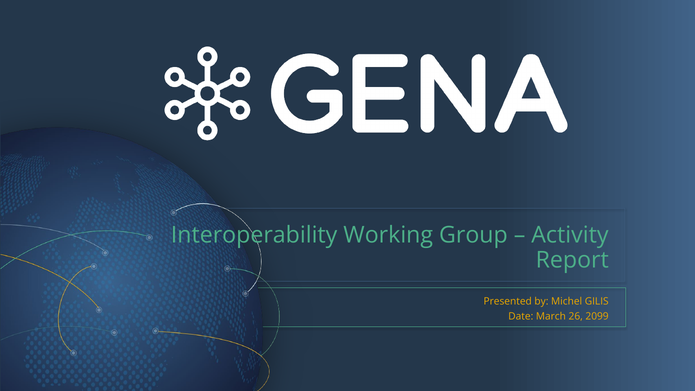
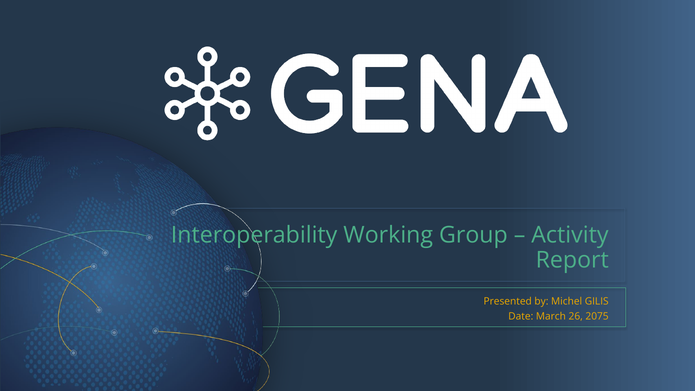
2099: 2099 -> 2075 (597, 316)
